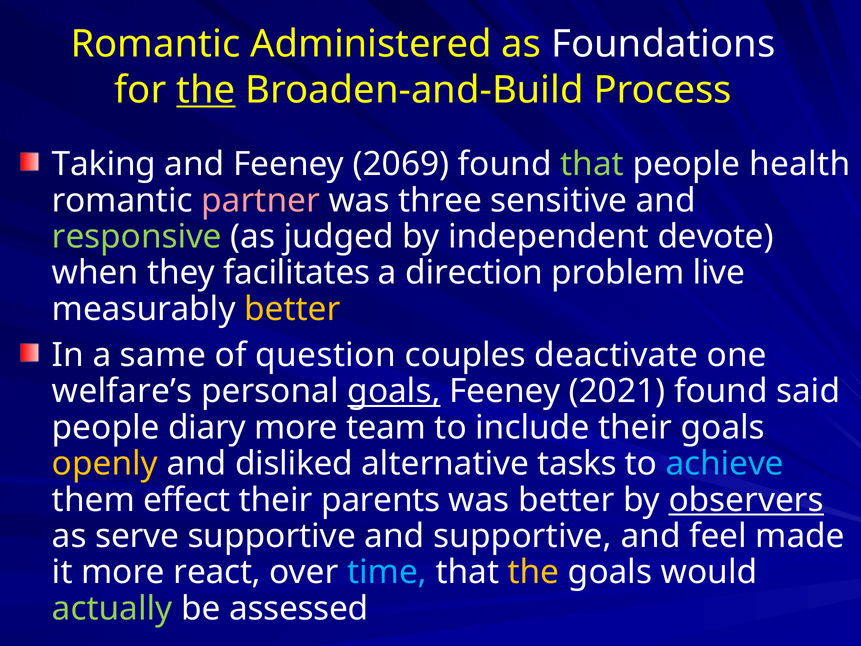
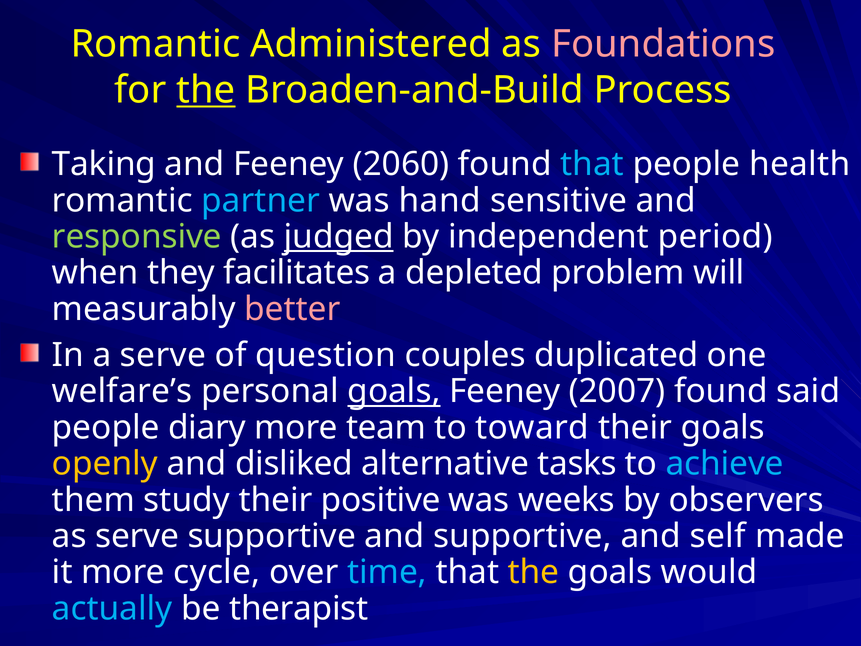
Foundations colour: white -> pink (663, 44)
2069: 2069 -> 2060 (401, 164)
that colour: light green -> light blue (592, 164)
partner colour: pink -> light blue (261, 200)
three: three -> hand (440, 200)
judged underline: none -> present (339, 237)
devote: devote -> period (715, 237)
direction: direction -> depleted (474, 273)
live: live -> will (719, 273)
better colour: yellow -> pink (292, 309)
a same: same -> serve (163, 355)
deactivate: deactivate -> duplicated (616, 355)
2021: 2021 -> 2007 (617, 391)
include: include -> toward (532, 427)
effect: effect -> study (187, 500)
parents: parents -> positive (381, 500)
was better: better -> weeks (566, 500)
observers underline: present -> none (746, 500)
feel: feel -> self (718, 536)
react: react -> cycle (217, 572)
actually colour: light green -> light blue (112, 608)
assessed: assessed -> therapist (299, 608)
